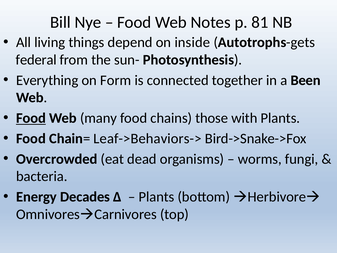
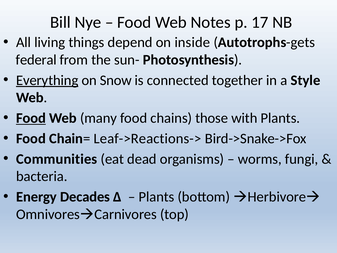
81: 81 -> 17 (260, 22)
Everything underline: none -> present (47, 80)
Form: Form -> Snow (116, 80)
Been: Been -> Style (305, 80)
Leaf->Behaviors->: Leaf->Behaviors-> -> Leaf->Reactions-> (147, 138)
Overcrowded: Overcrowded -> Communities (57, 159)
